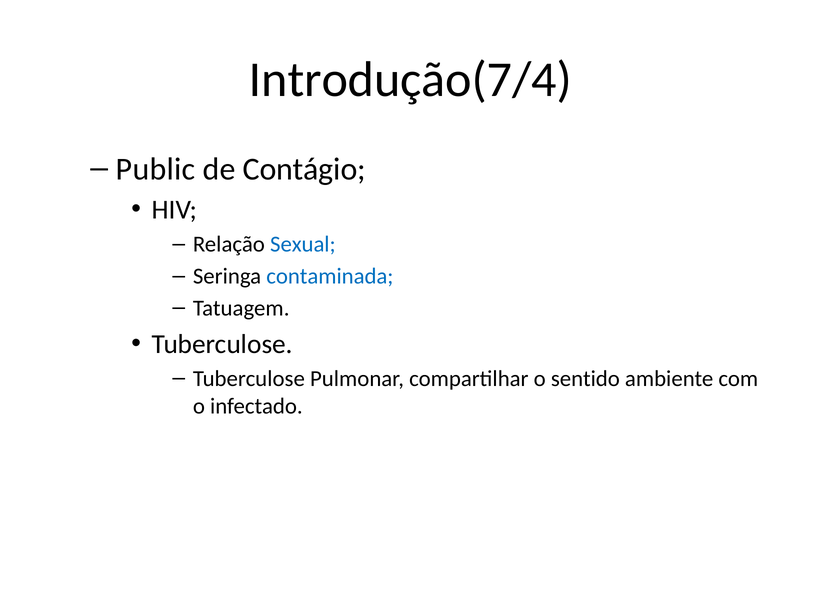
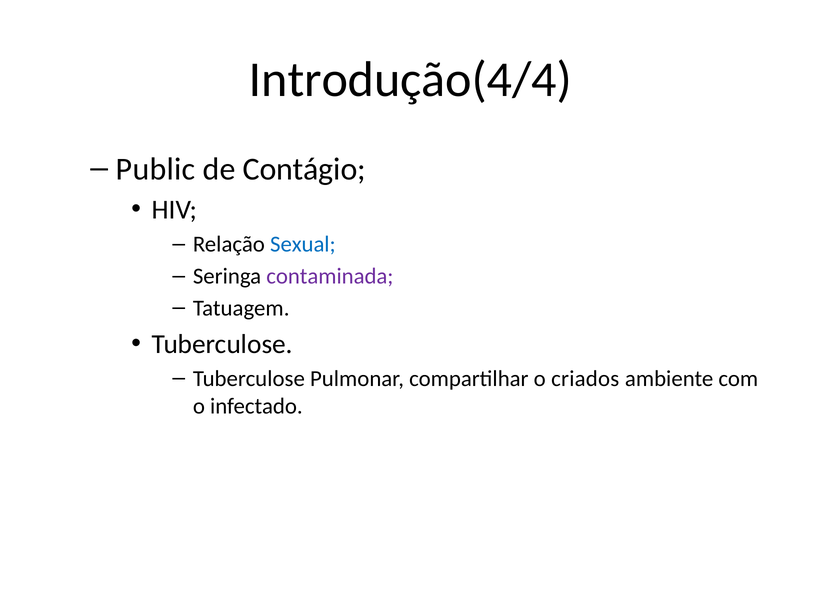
Introdução(7/4: Introdução(7/4 -> Introdução(4/4 (410, 79)
contaminada colour: blue -> purple (330, 276)
sentido: sentido -> criados (585, 378)
